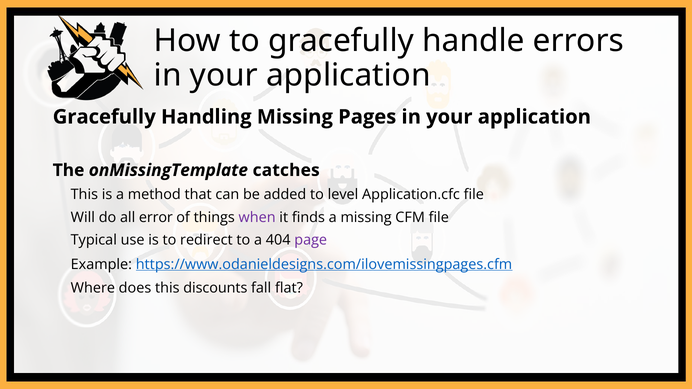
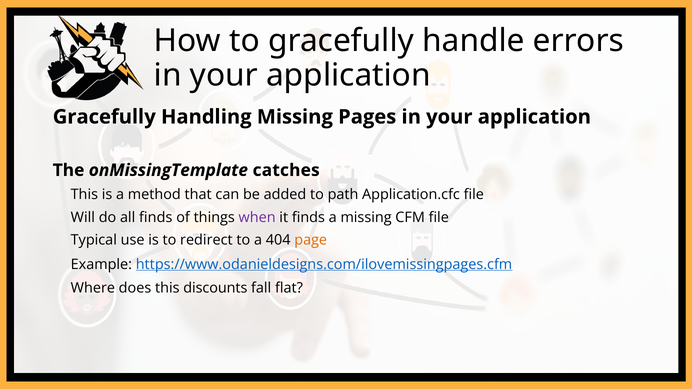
level: level -> path (343, 195)
all error: error -> finds (156, 217)
page colour: purple -> orange (311, 240)
